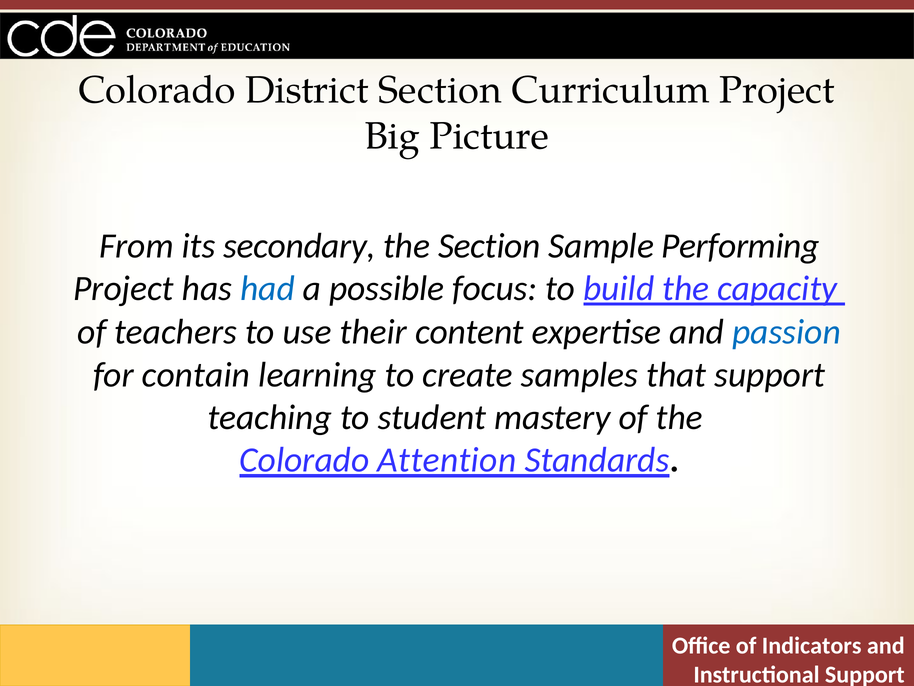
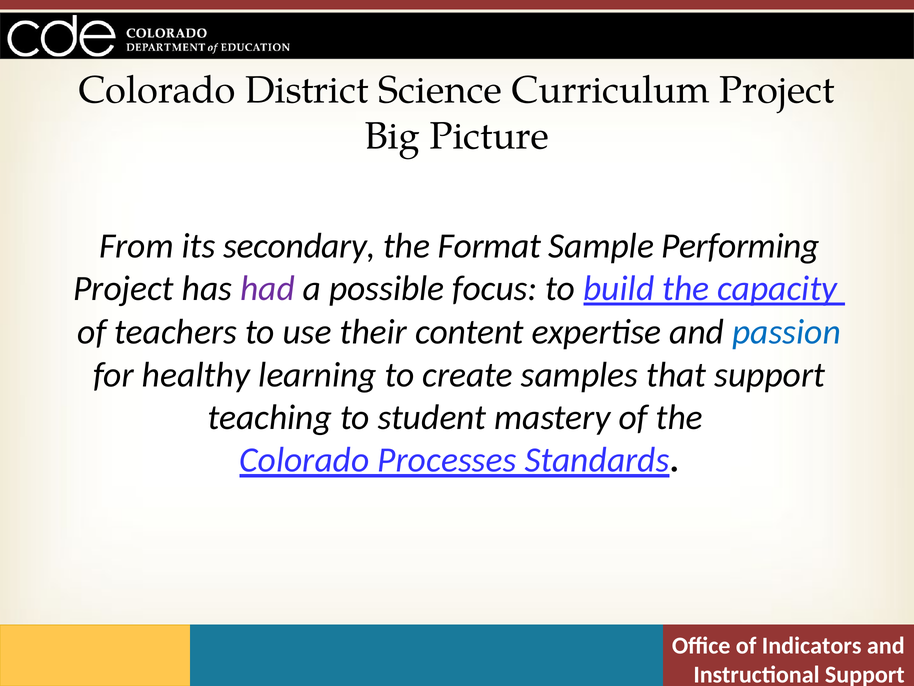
District Section: Section -> Science (440, 90)
the Section: Section -> Format (489, 246)
had colour: blue -> purple (268, 288)
contain: contain -> healthy (196, 375)
Attention: Attention -> Processes (447, 460)
